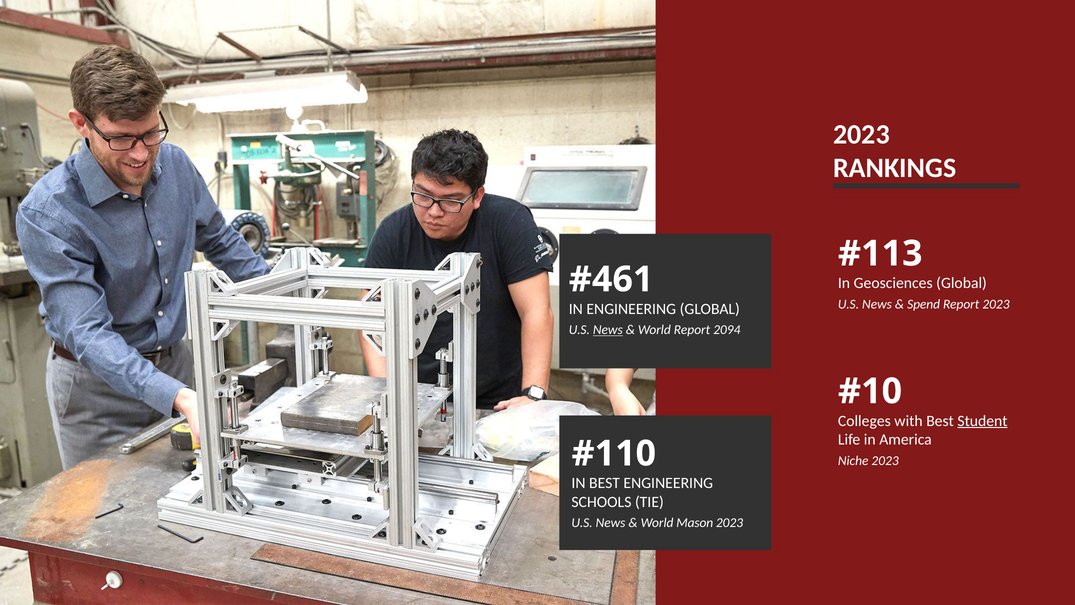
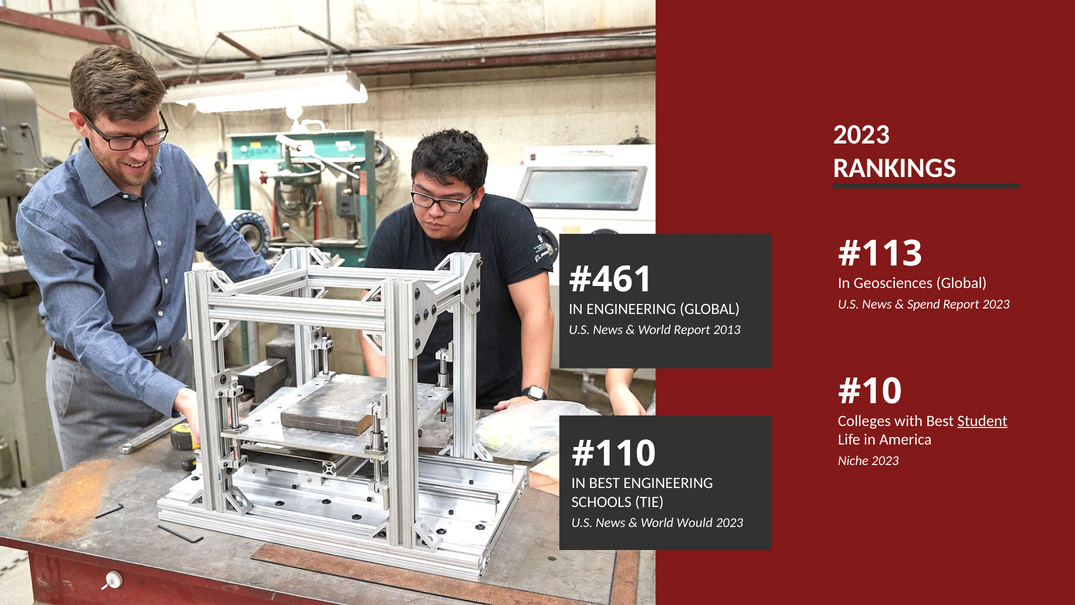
News underline: present -> none (608, 330)
2094: 2094 -> 2013 (727, 330)
Mason: Mason -> Would (695, 523)
